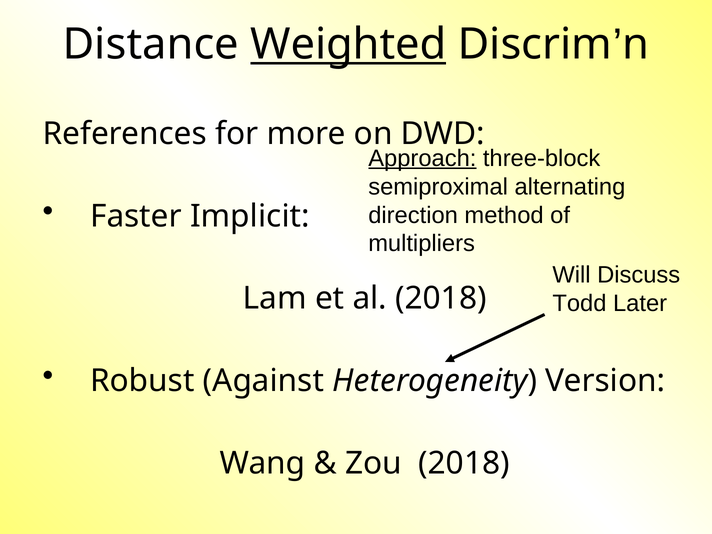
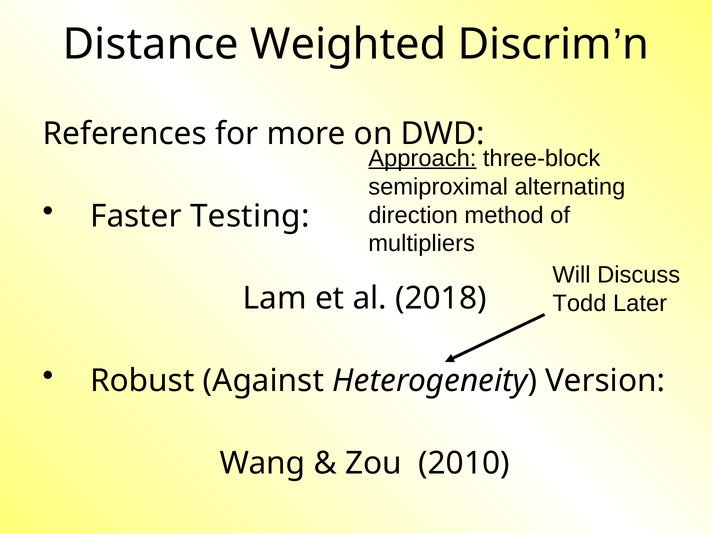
Weighted underline: present -> none (348, 45)
Implicit: Implicit -> Testing (250, 216)
Zou 2018: 2018 -> 2010 (464, 463)
